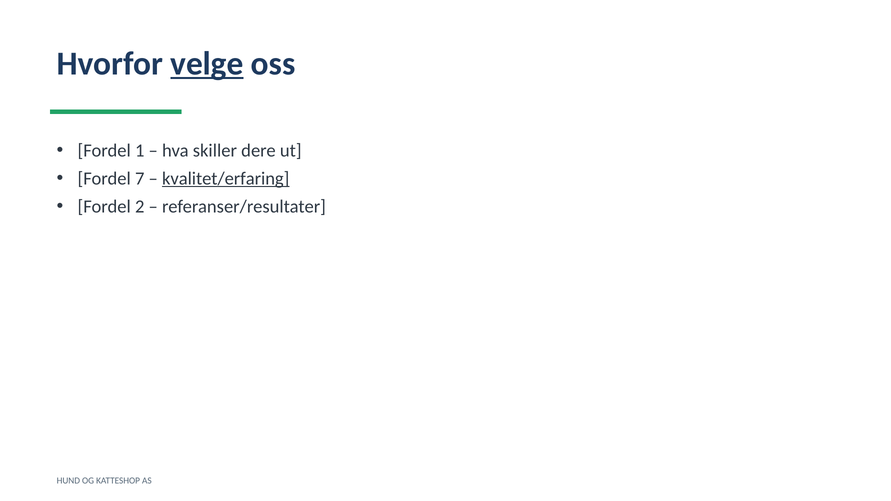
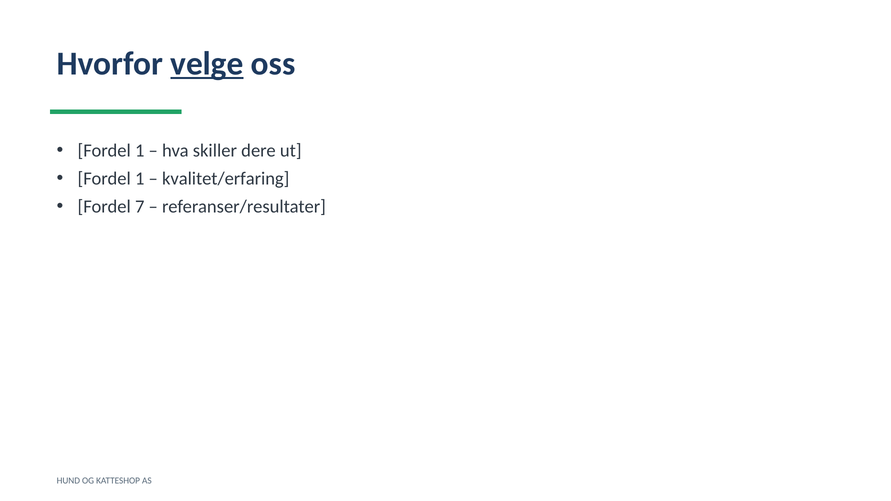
7: 7 -> 1 (140, 179)
kvalitet/erfaring underline: present -> none (226, 179)
2: 2 -> 7 (140, 207)
